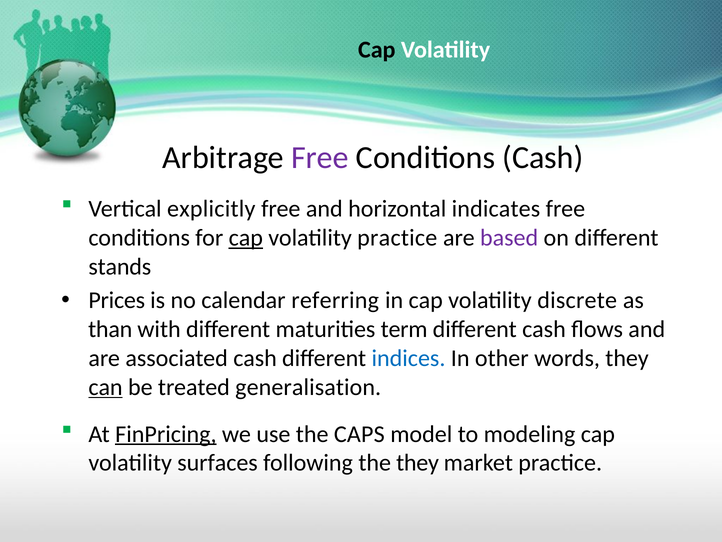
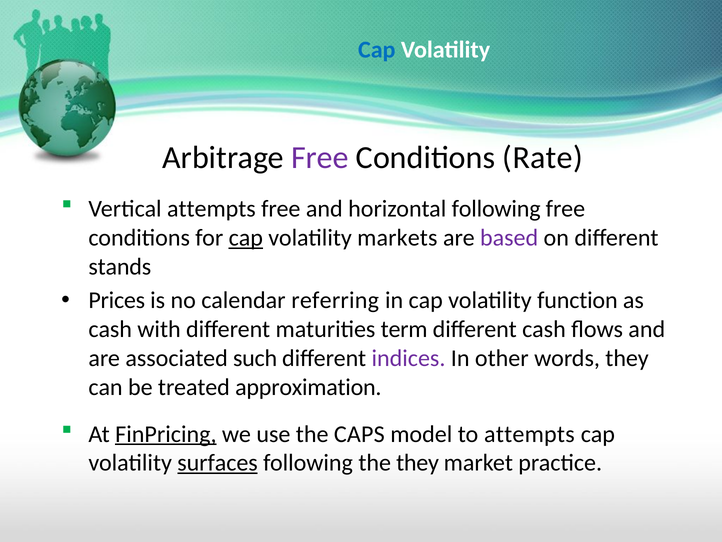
Cap colour: black -> blue (377, 50)
Conditions Cash: Cash -> Rate (543, 157)
Vertical explicitly: explicitly -> attempts (211, 209)
horizontal indicates: indicates -> following (496, 209)
volatility practice: practice -> markets (397, 238)
discrete: discrete -> function (577, 300)
than: than -> cash (110, 329)
associated cash: cash -> such (255, 358)
indices colour: blue -> purple (409, 358)
can underline: present -> none (106, 387)
generalisation: generalisation -> approximation (308, 387)
to modeling: modeling -> attempts (529, 434)
surfaces underline: none -> present (217, 463)
